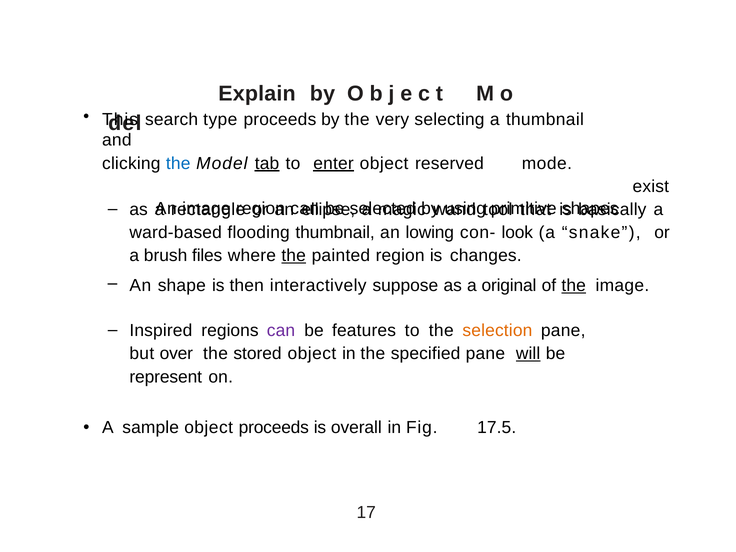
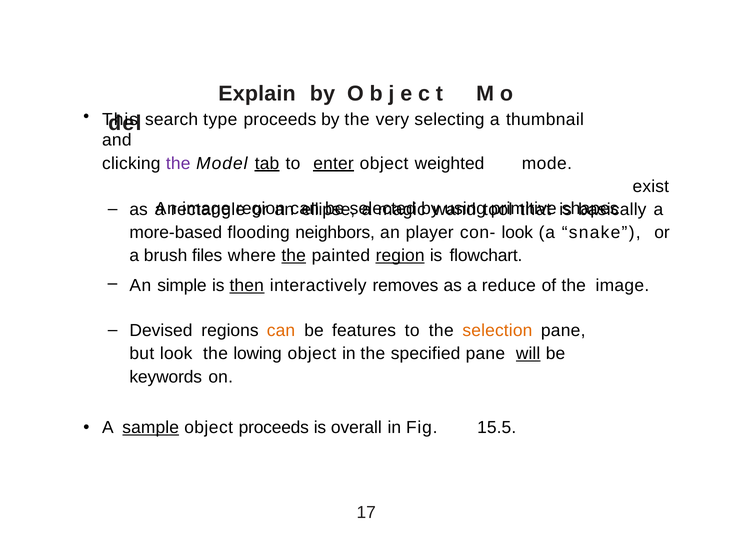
the colour: blue -> purple (178, 163)
reserved: reserved -> weighted (450, 163)
ward-based: ward-based -> more-based (176, 232)
flooding thumbnail: thumbnail -> neighbors (335, 232)
lowing: lowing -> player (430, 232)
region underline: none -> present (400, 255)
changes: changes -> flowchart (486, 255)
shape: shape -> simple (182, 286)
then underline: none -> present (247, 286)
suppose: suppose -> removes (405, 286)
original: original -> reduce (509, 286)
the underline: present -> none (574, 286)
Inspired: Inspired -> Devised (161, 331)
can colour: purple -> orange (281, 331)
but over: over -> look (176, 354)
stored: stored -> lowing (258, 354)
represent: represent -> keywords (166, 377)
sample underline: none -> present (151, 428)
17.5: 17.5 -> 15.5 (497, 428)
